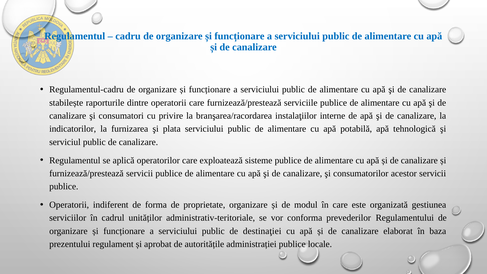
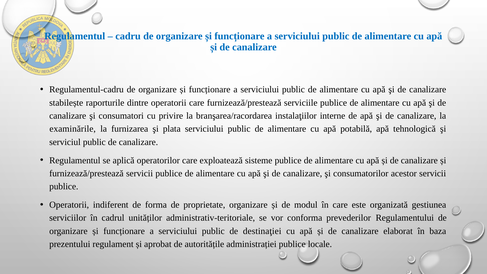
indicatorilor: indicatorilor -> examinările (73, 129)
